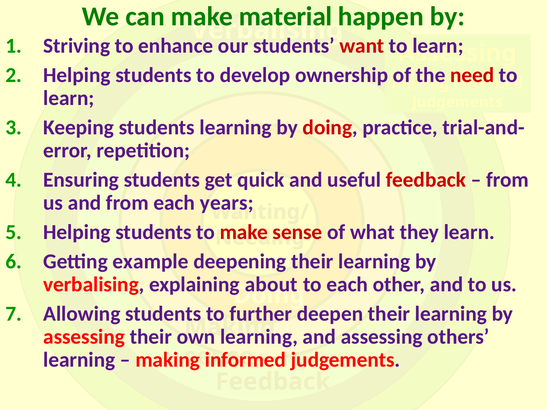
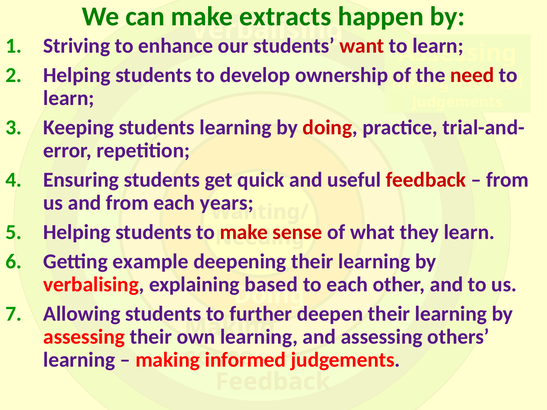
material: material -> extracts (285, 17)
about: about -> based (271, 285)
